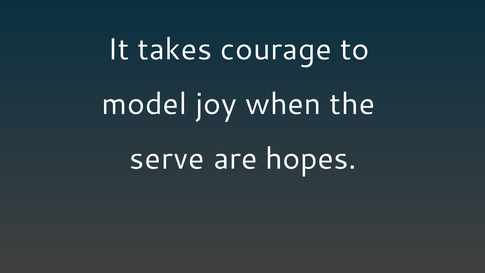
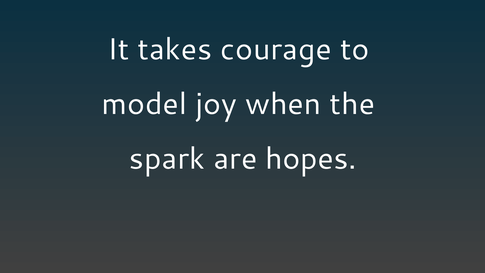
serve: serve -> spark (167, 159)
